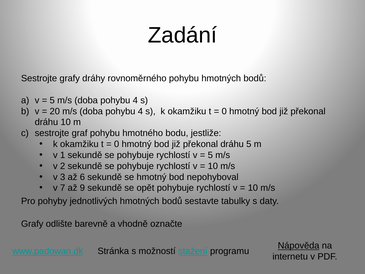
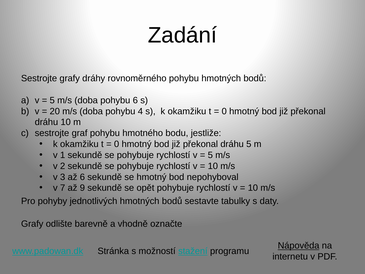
4: 4 -> 6 (135, 100)
